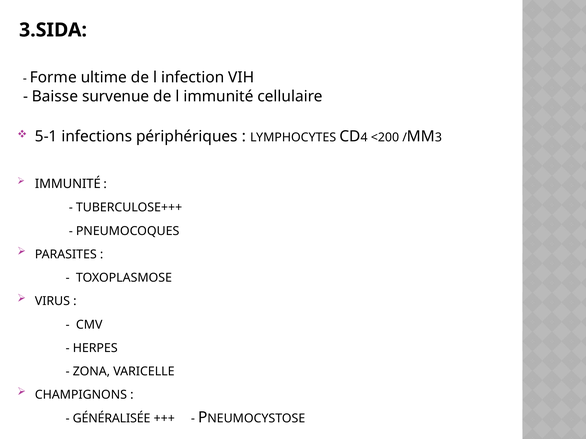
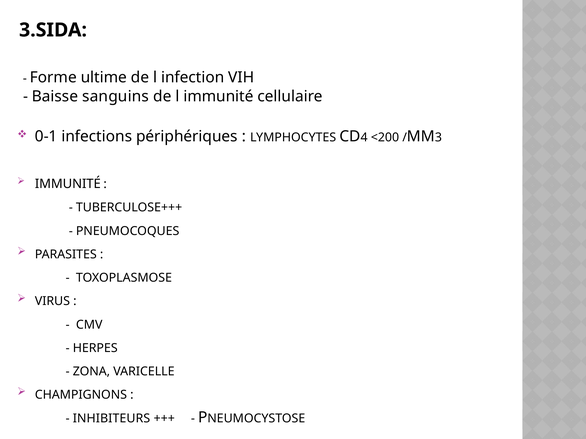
survenue: survenue -> sanguins (116, 97)
5-1: 5-1 -> 0-1 (46, 136)
GÉNÉRALISÉE: GÉNÉRALISÉE -> INHIBITEURS (111, 419)
